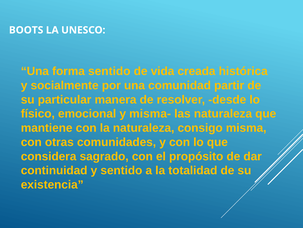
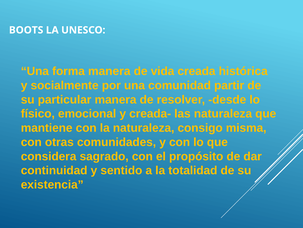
forma sentido: sentido -> manera (109, 71)
misma-: misma- -> creada- (150, 113)
